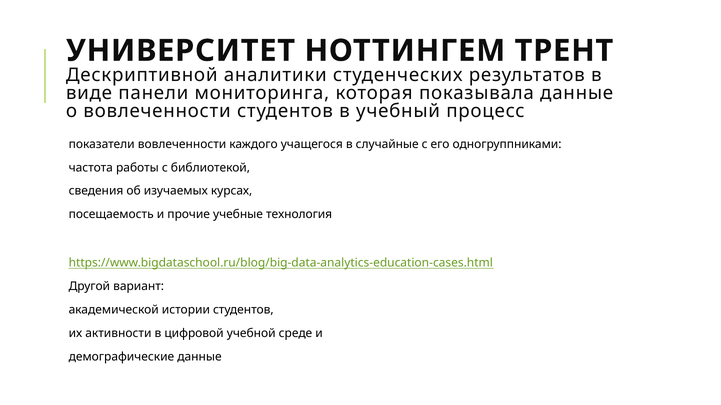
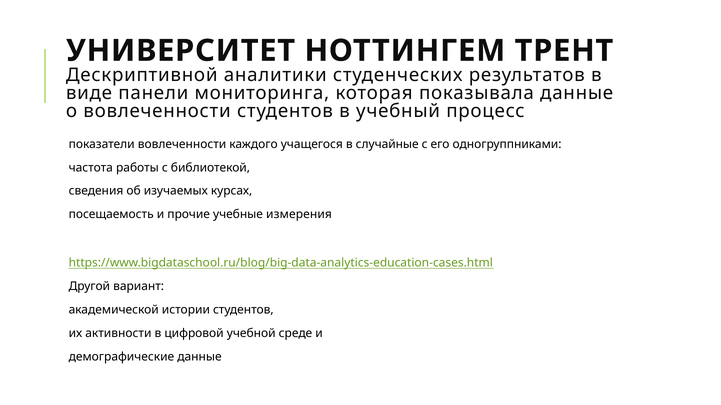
технология: технология -> измерения (299, 215)
